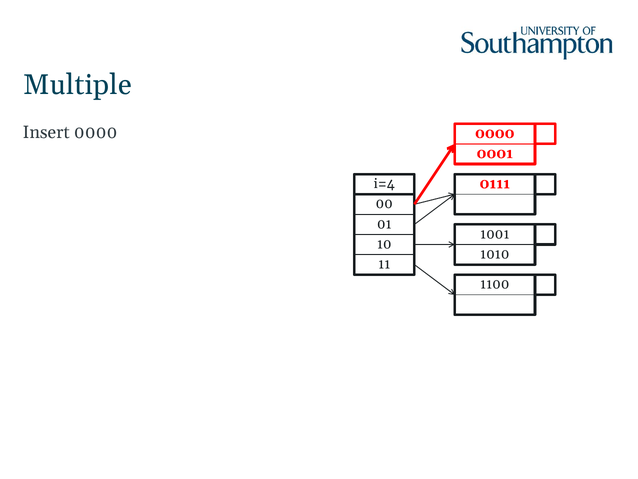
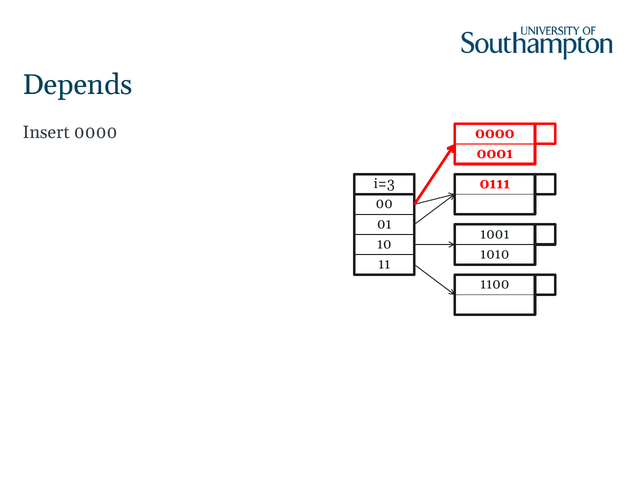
Multiple: Multiple -> Depends (78, 85)
i=4: i=4 -> i=3 (384, 183)
